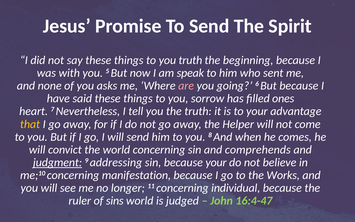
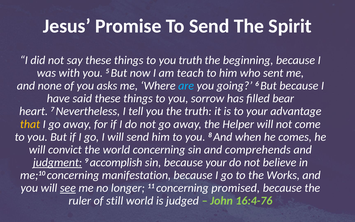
speak: speak -> teach (190, 73)
are colour: pink -> light blue (186, 86)
ones: ones -> bear (283, 98)
addressing: addressing -> accomplish (116, 162)
see underline: none -> present (68, 188)
individual: individual -> promised (236, 188)
sins: sins -> still (115, 201)
16:4-47: 16:4-47 -> 16:4-76 (254, 201)
